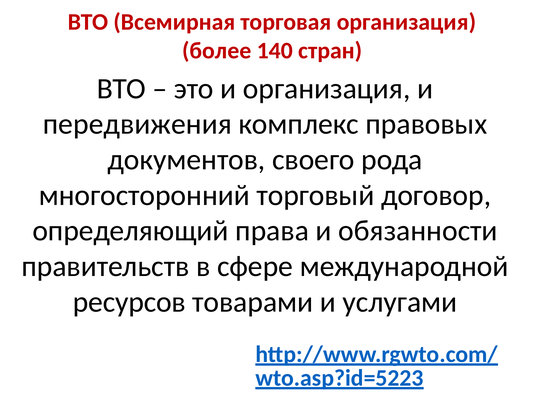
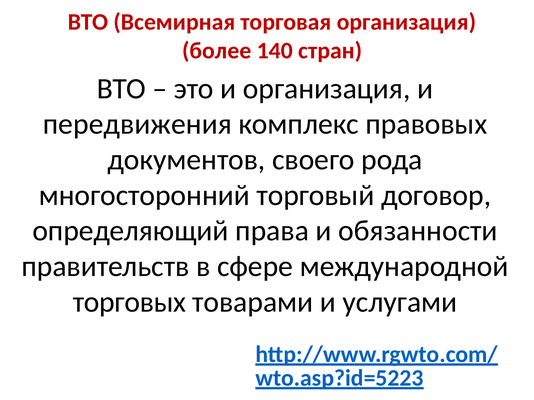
ресурсов: ресурсов -> торговых (129, 302)
